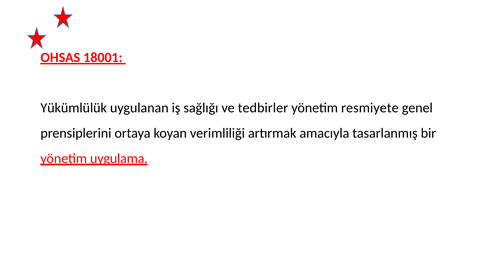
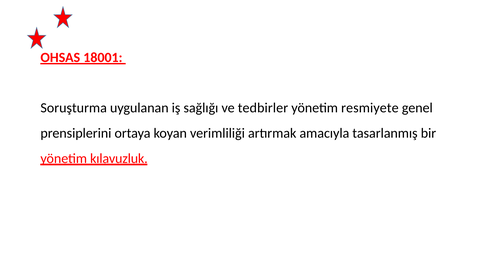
Yükümlülük: Yükümlülük -> Soruşturma (74, 108)
uygulama: uygulama -> kılavuzluk (119, 158)
